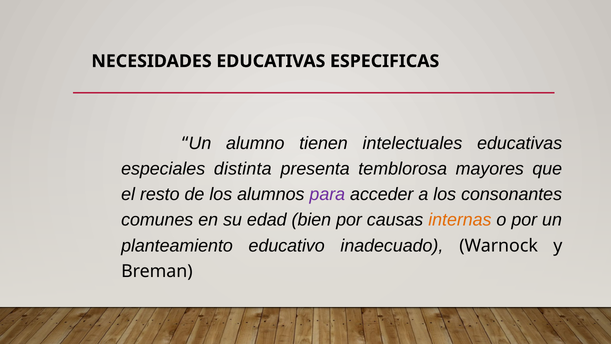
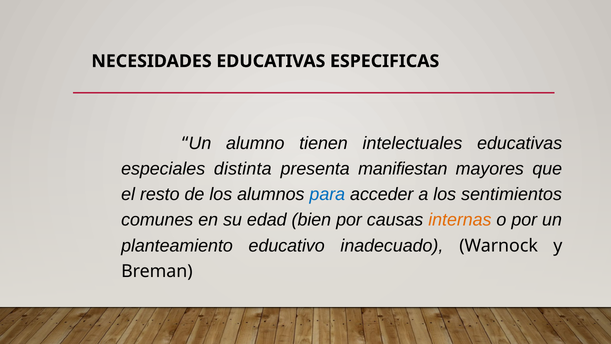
temblorosa: temblorosa -> manifiestan (403, 169)
para colour: purple -> blue (327, 194)
consonantes: consonantes -> sentimientos (512, 194)
